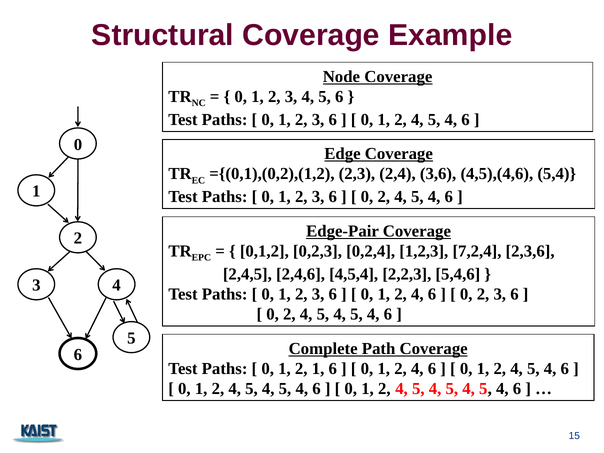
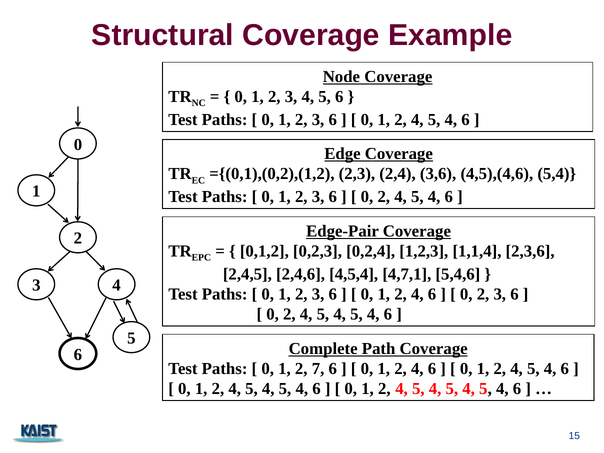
7,2,4: 7,2,4 -> 1,1,4 (477, 251)
2,2,3: 2,2,3 -> 4,7,1 (407, 274)
1 2 1: 1 -> 7 (318, 369)
